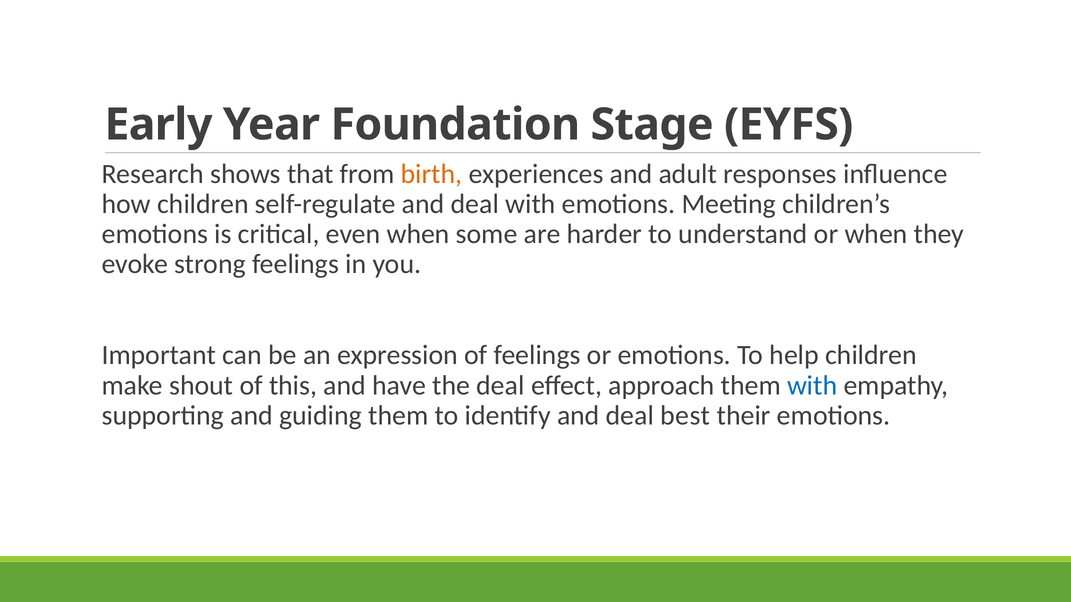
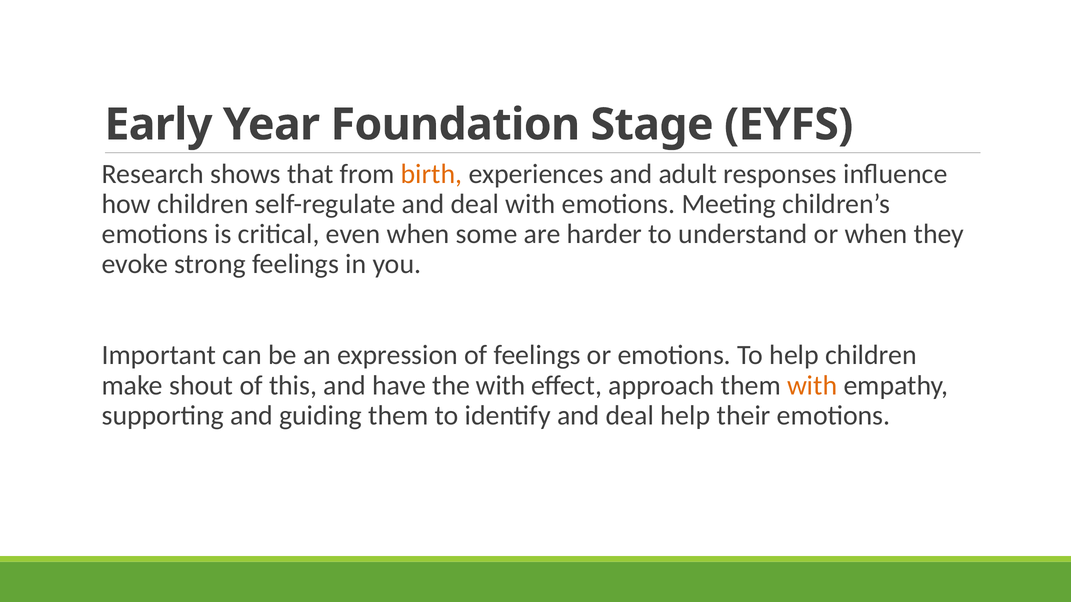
the deal: deal -> with (501, 386)
with colour: blue -> orange (812, 386)
deal best: best -> help (685, 416)
